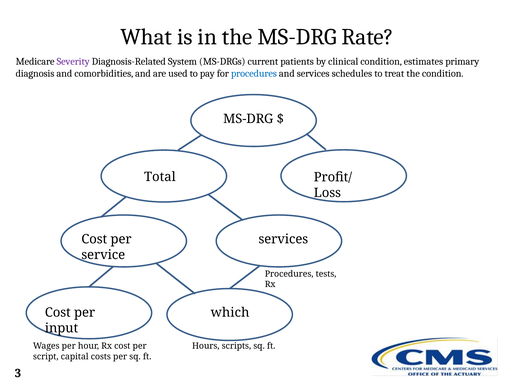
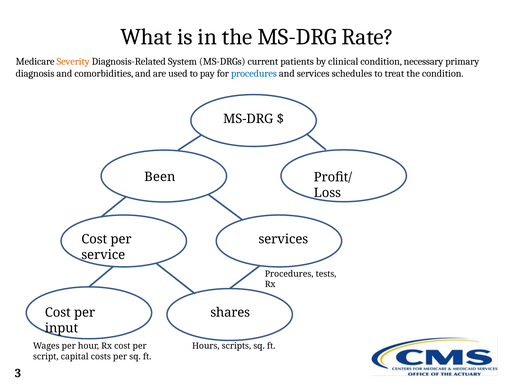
Severity colour: purple -> orange (73, 62)
estimates: estimates -> necessary (423, 62)
Total: Total -> Been (160, 177)
which: which -> shares (230, 313)
